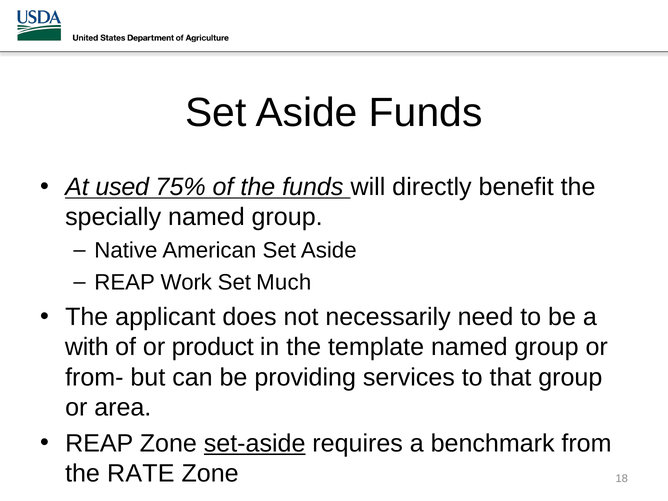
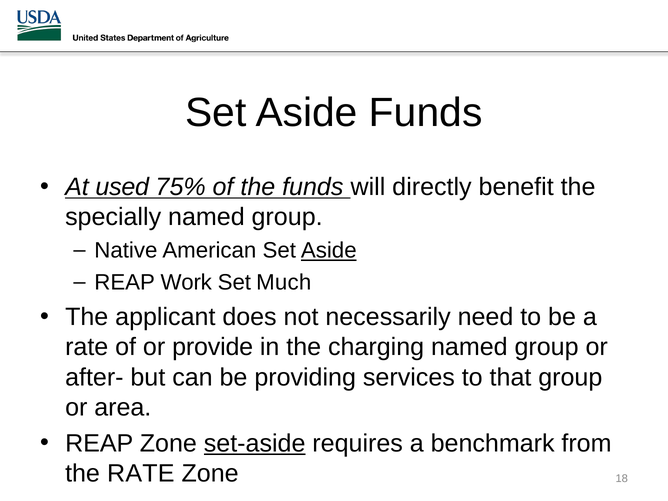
Aside underline: none -> present (329, 251)
with: with -> rate (87, 347)
product: product -> provide (213, 347)
template: template -> charging (376, 347)
from-: from- -> after- (94, 377)
